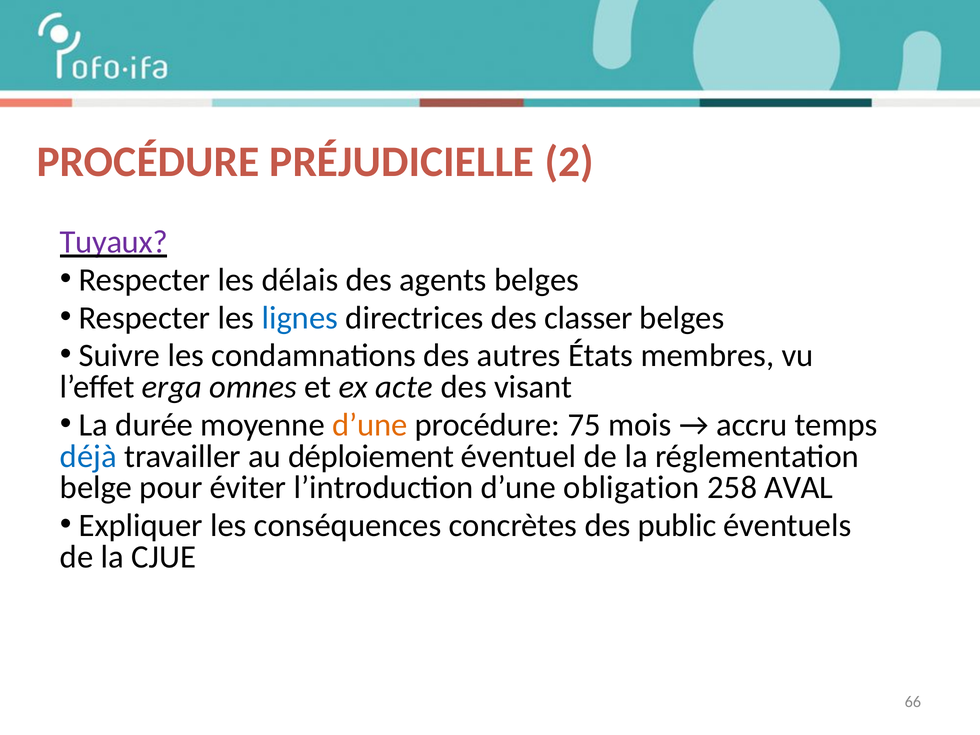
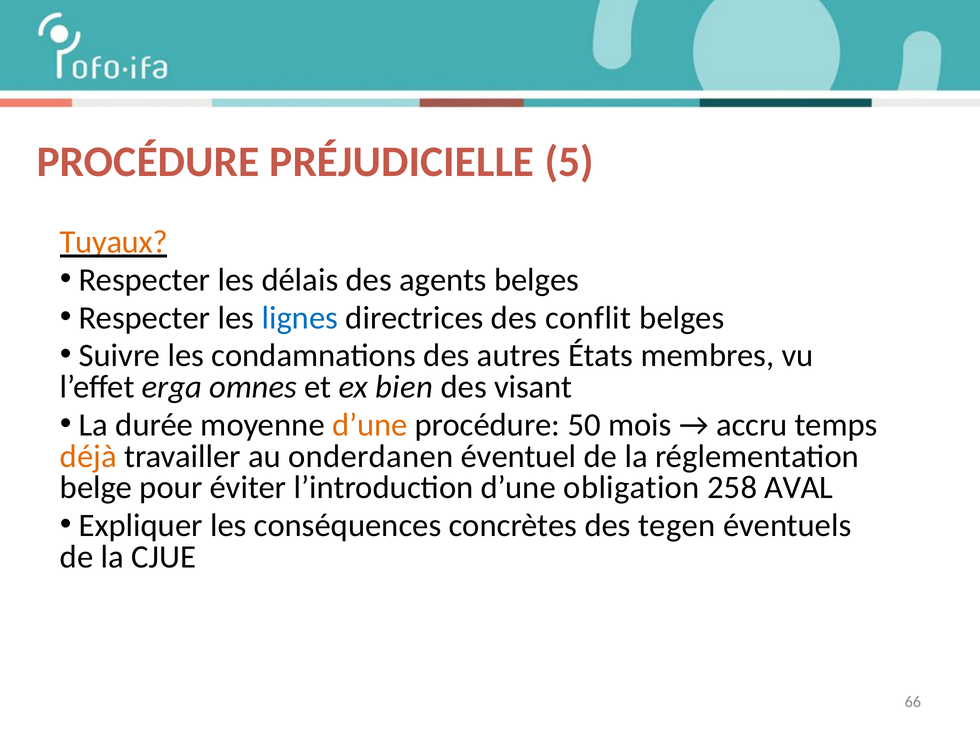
2: 2 -> 5 (569, 162)
Tuyaux colour: purple -> orange (114, 242)
classer: classer -> conflit (588, 318)
acte: acte -> bien (404, 387)
75: 75 -> 50 (584, 425)
déjà colour: blue -> orange (88, 456)
déploiement: déploiement -> onderdanen (371, 456)
public: public -> tegen (677, 526)
